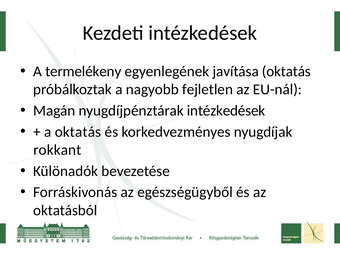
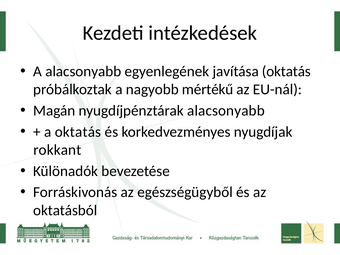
A termelékeny: termelékeny -> alacsonyabb (83, 71)
fejletlen: fejletlen -> mértékű (208, 89)
nyugdíjpénztárak intézkedések: intézkedések -> alacsonyabb (226, 111)
